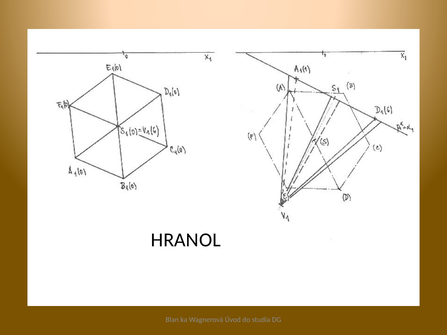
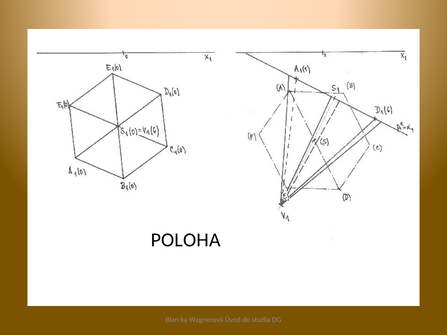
HRANOL: HRANOL -> POLOHA (186, 240)
